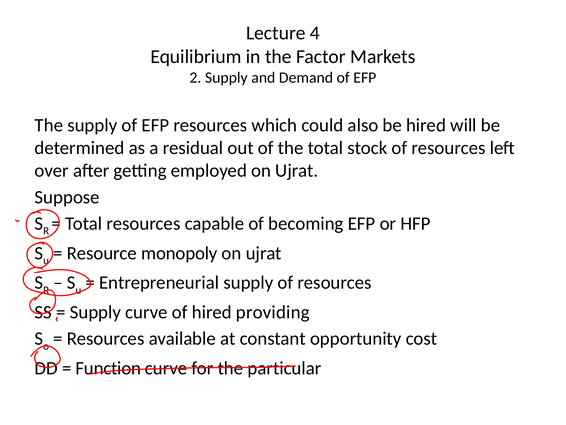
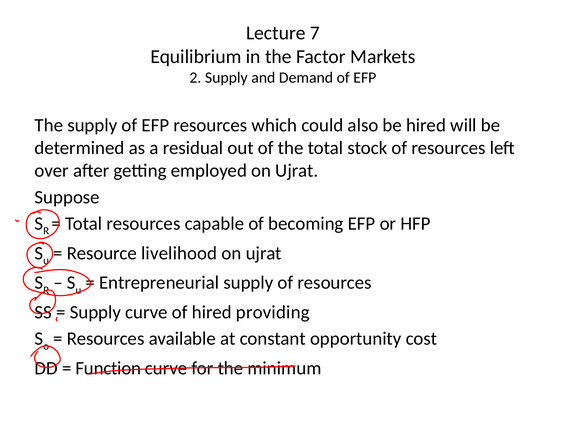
4: 4 -> 7 (315, 33)
monopoly: monopoly -> livelihood (179, 253)
particular: particular -> minimum (284, 368)
